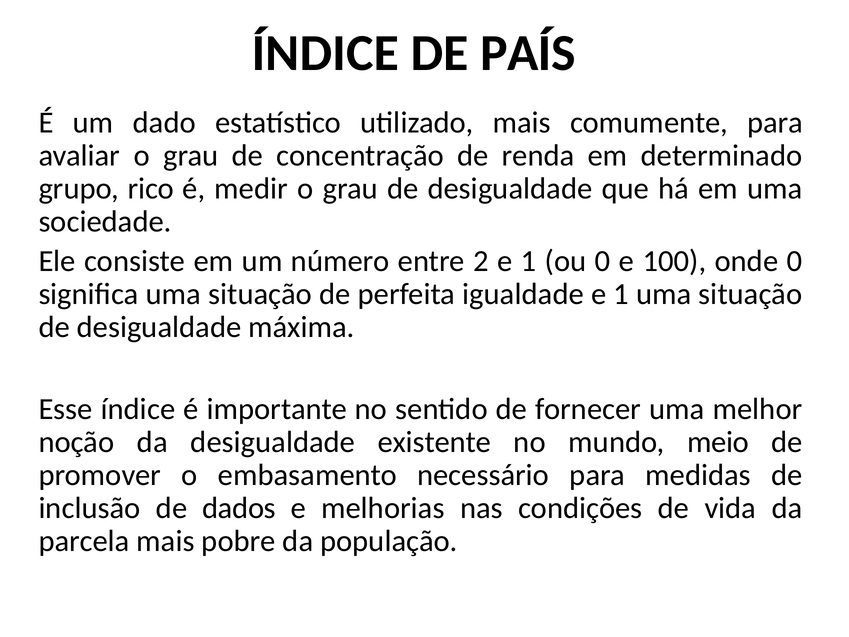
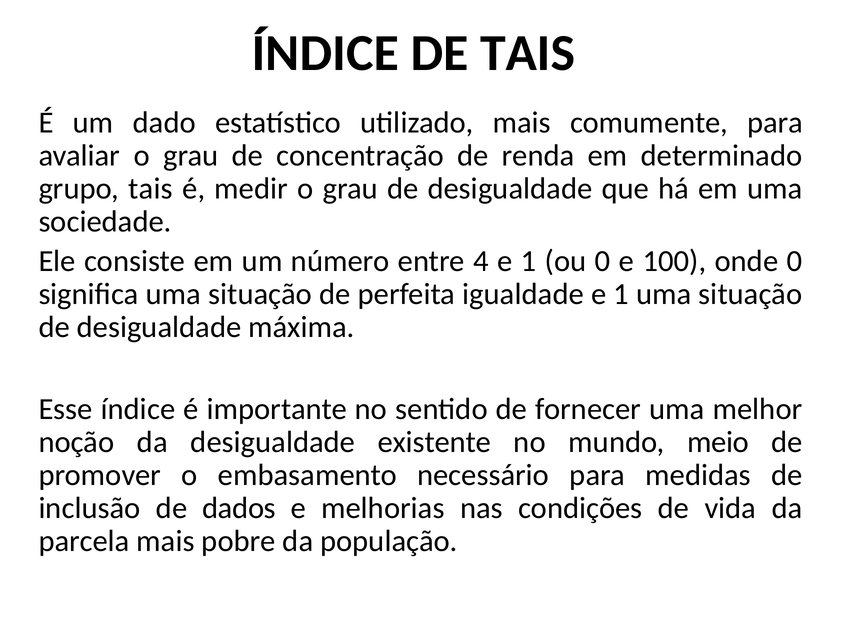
DE PAÍS: PAÍS -> TAIS (528, 53)
grupo rico: rico -> tais (151, 189)
2: 2 -> 4 (481, 261)
